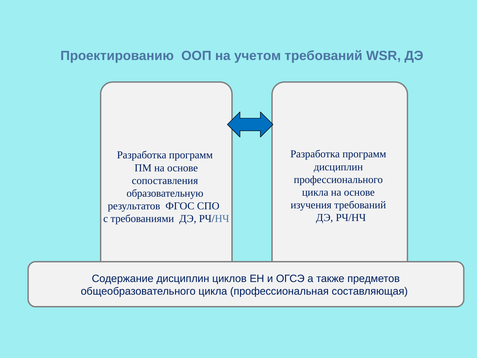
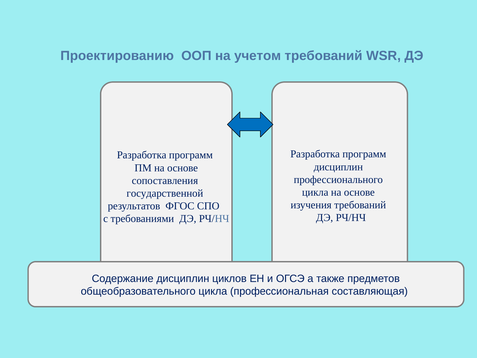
образовательную: образовательную -> государственной (165, 193)
